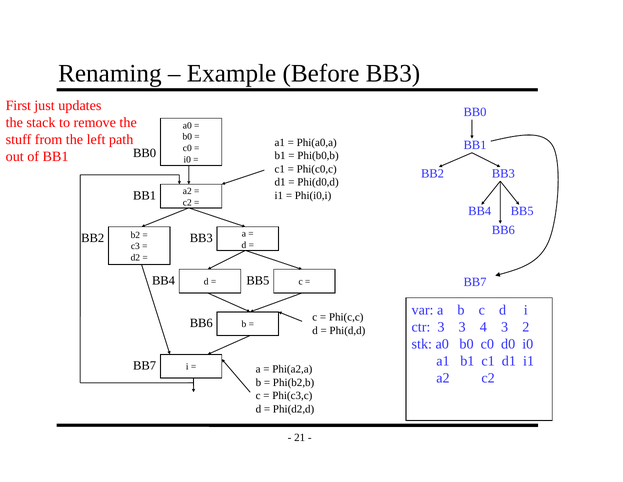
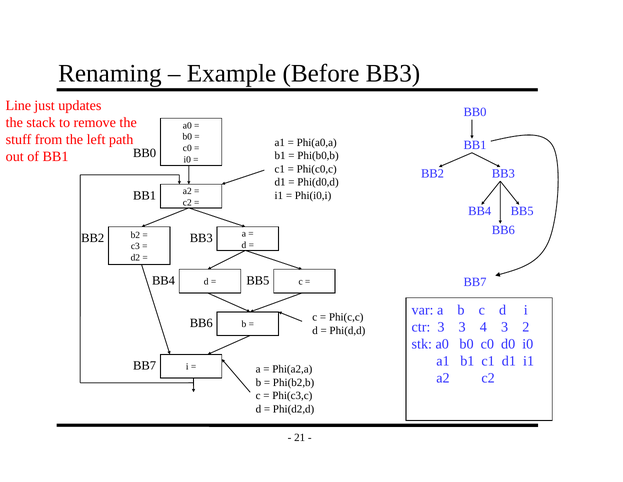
First: First -> Line (18, 105)
